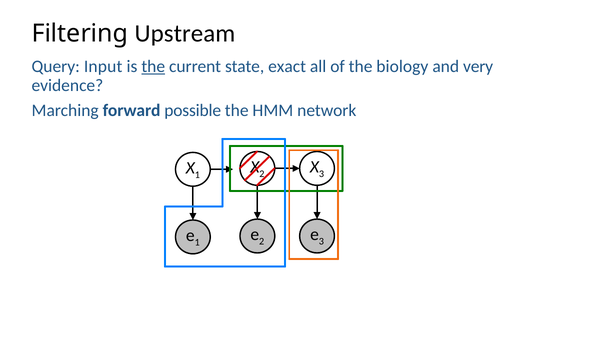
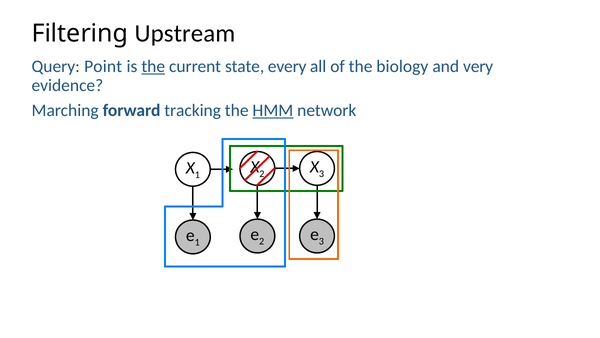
Input: Input -> Point (103, 66)
exact: exact -> every (287, 66)
possible: possible -> tracking (193, 110)
HMM underline: none -> present (273, 110)
